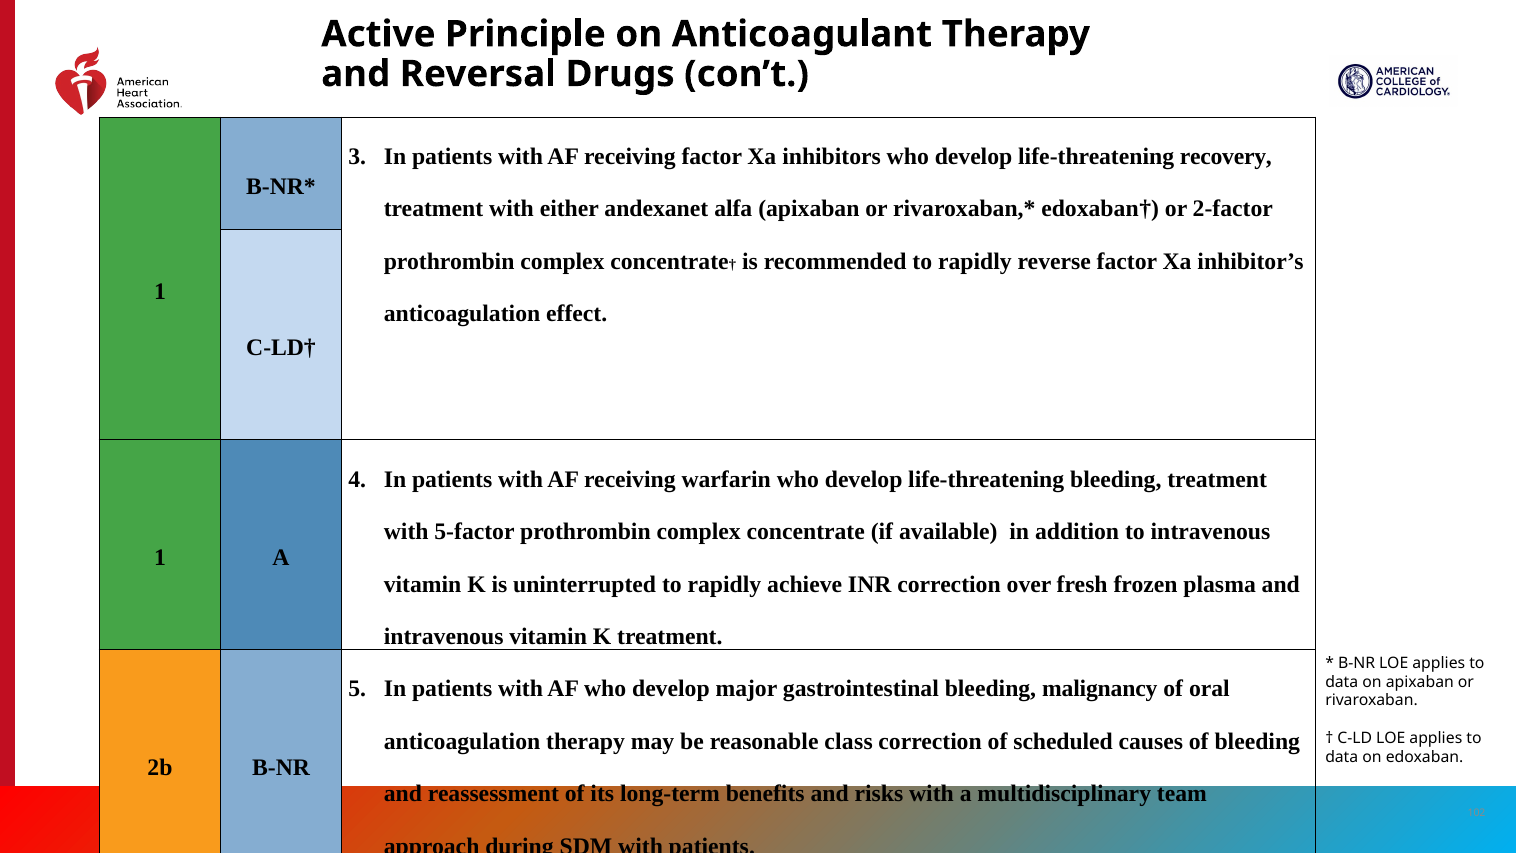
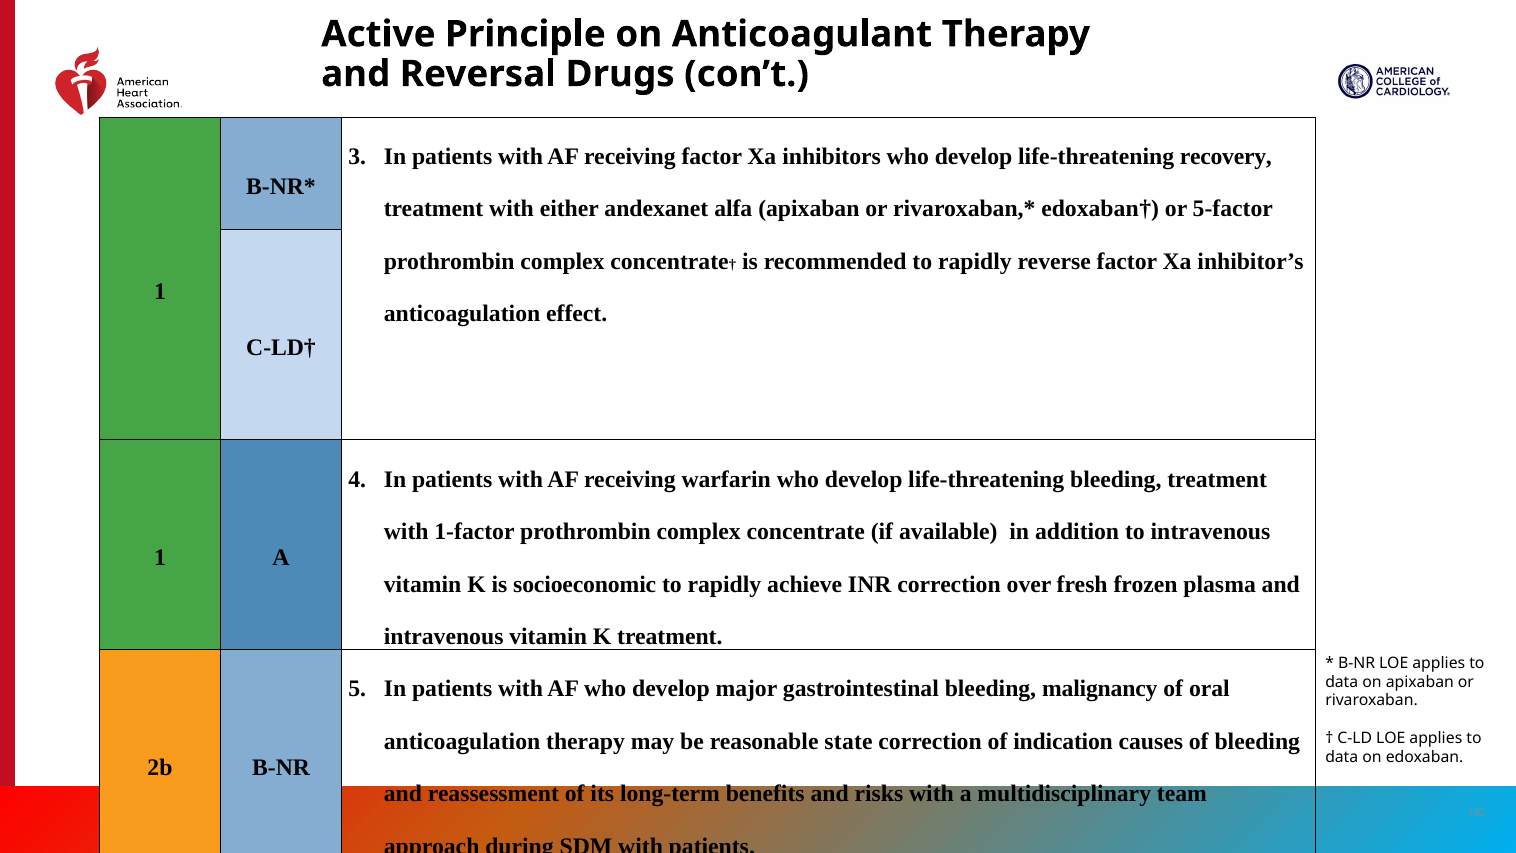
2-factor: 2-factor -> 5-factor (1233, 209)
5-factor: 5-factor -> 1-factor (474, 532)
uninterrupted: uninterrupted -> socioeconomic (585, 584)
class: class -> state (849, 741)
scheduled: scheduled -> indication (1063, 741)
